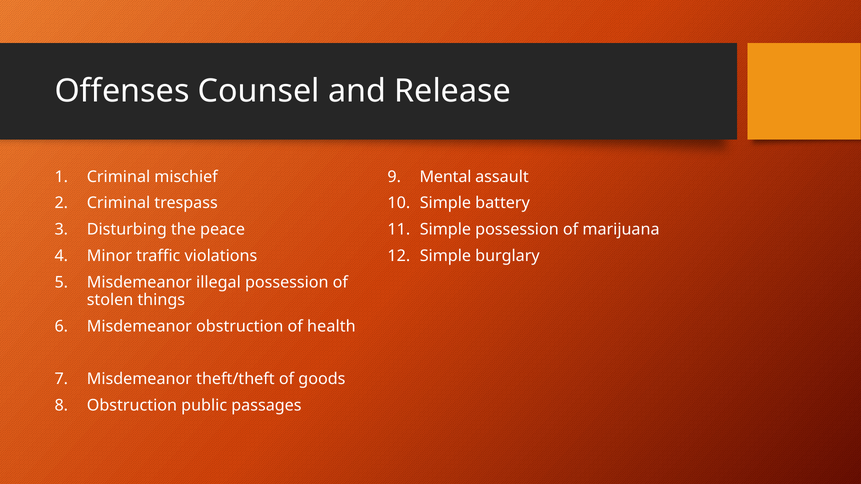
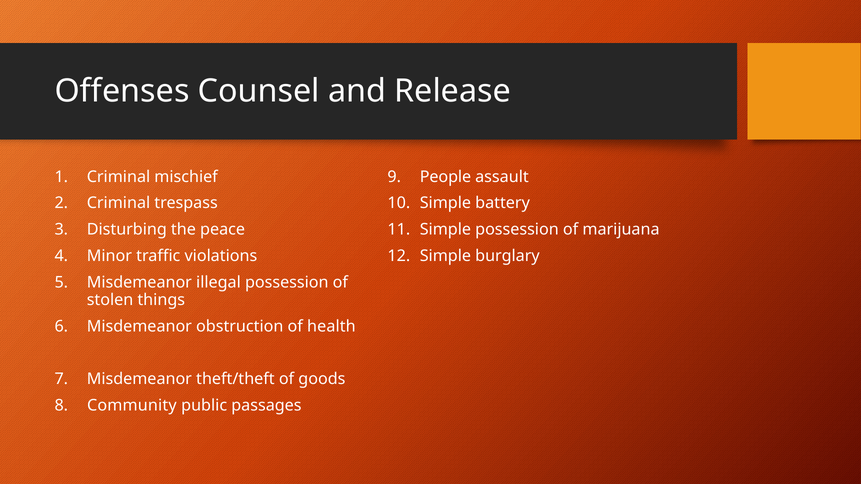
Mental: Mental -> People (445, 177)
Obstruction: Obstruction -> Community (132, 406)
